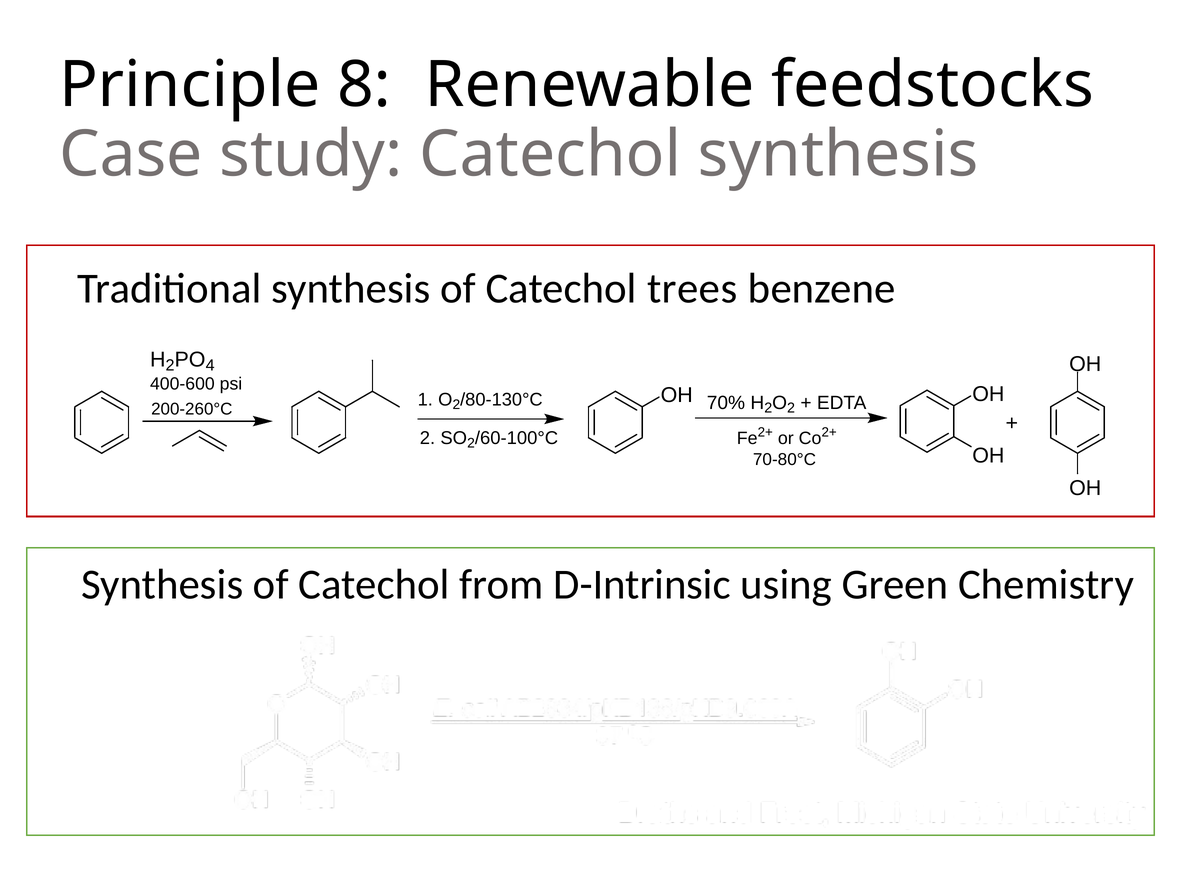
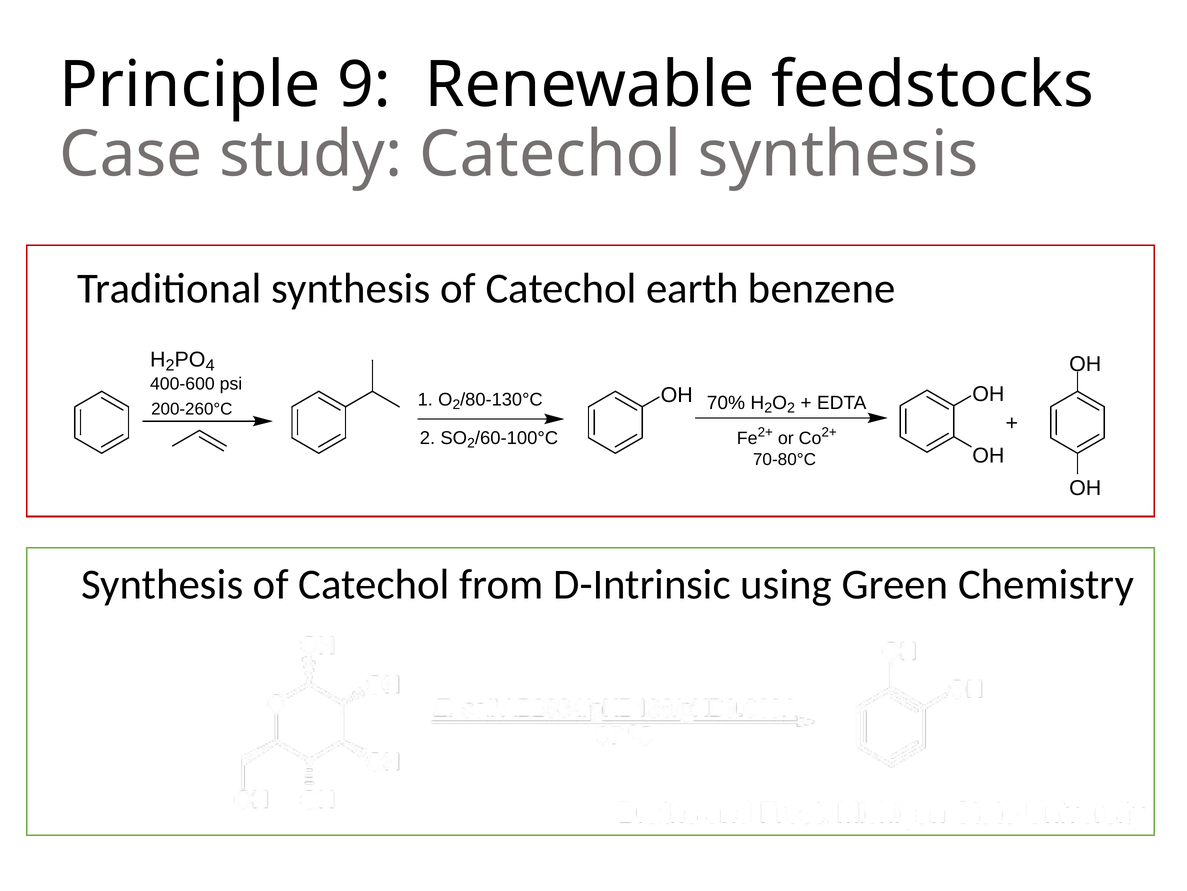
8: 8 -> 9 (364, 85)
trees: trees -> earth (693, 289)
